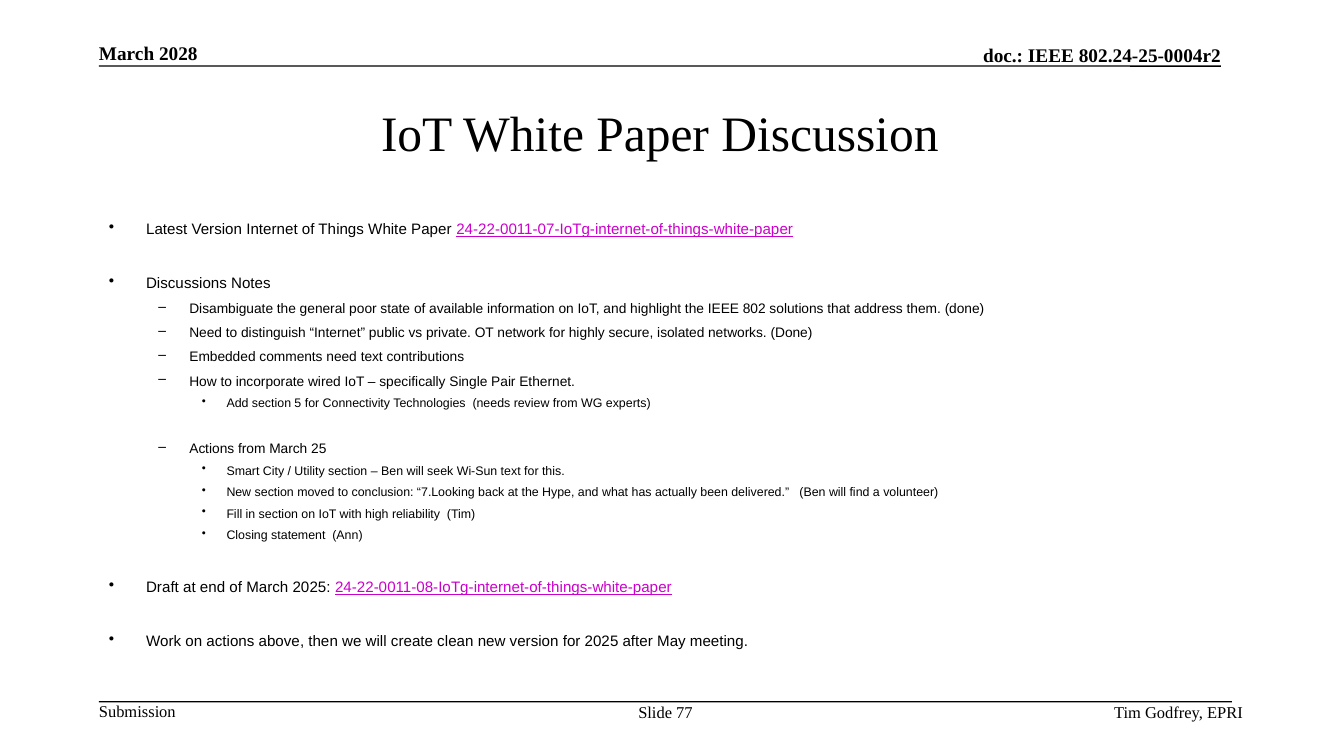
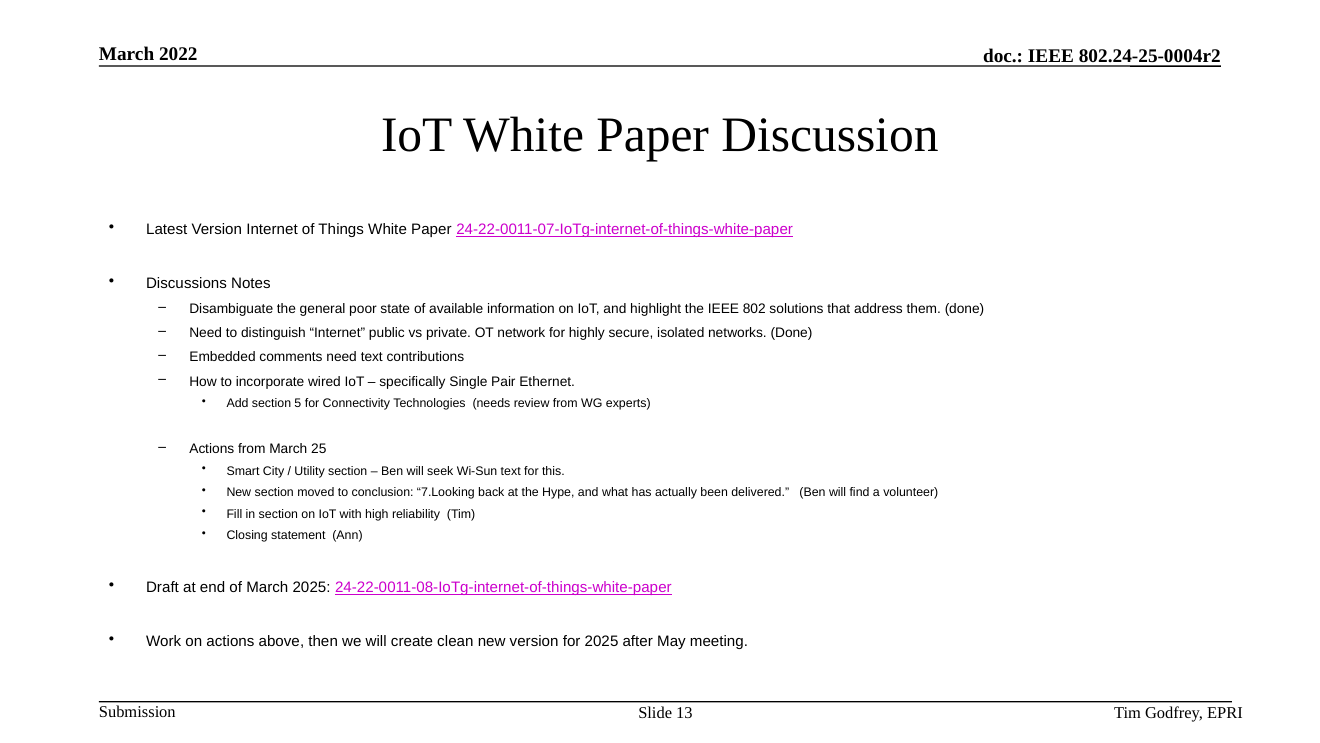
2028: 2028 -> 2022 (178, 54)
77: 77 -> 13 (684, 712)
